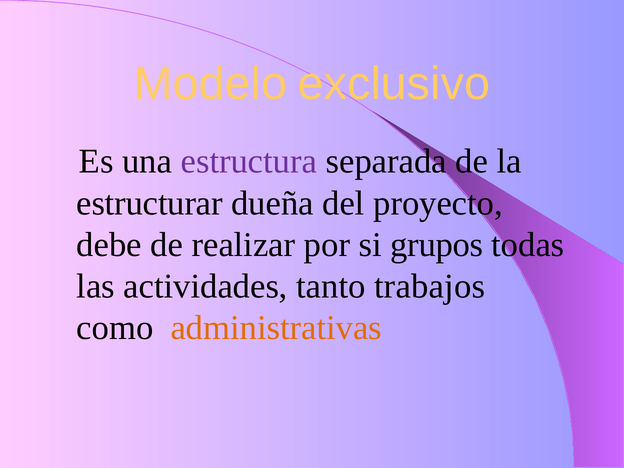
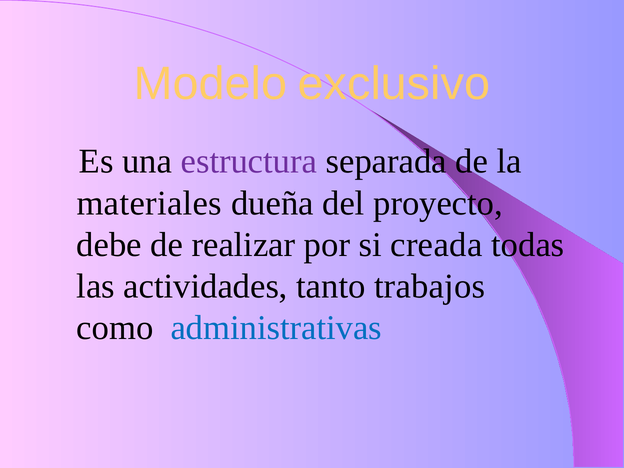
estructurar: estructurar -> materiales (149, 203)
grupos: grupos -> creada (436, 245)
administrativas colour: orange -> blue (276, 328)
